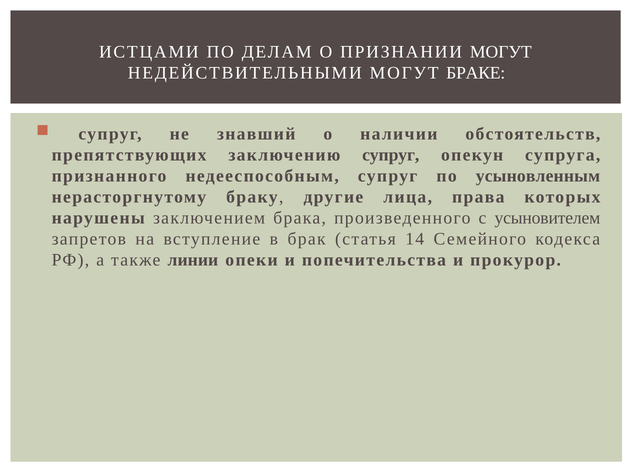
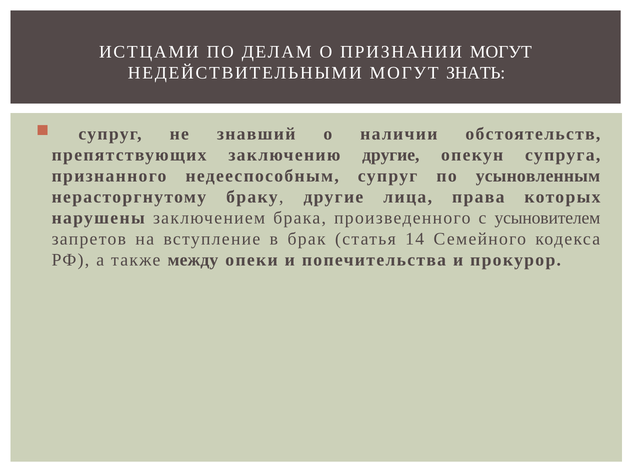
БРАКЕ: БРАКЕ -> ЗНАТЬ (476, 73)
заключению супруг: супруг -> другие (391, 155)
линии: линии -> между (193, 261)
